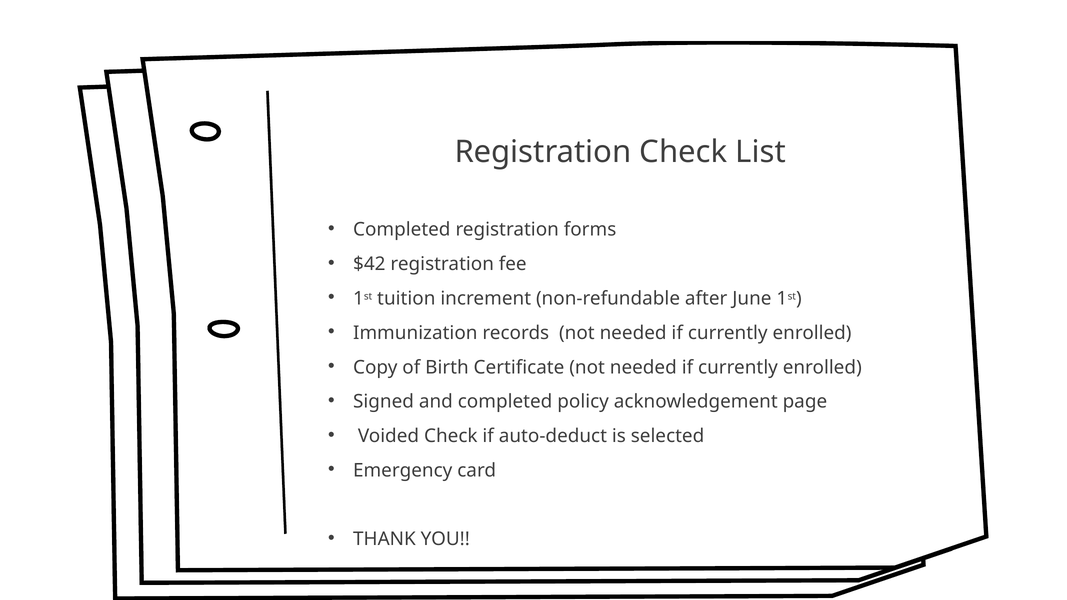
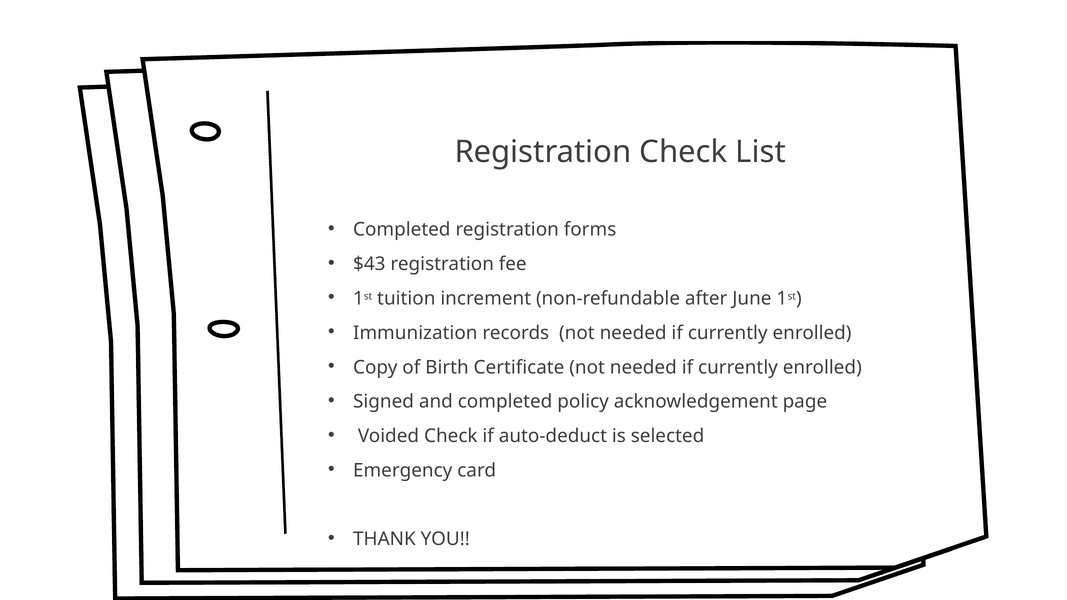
$42: $42 -> $43 (369, 264)
